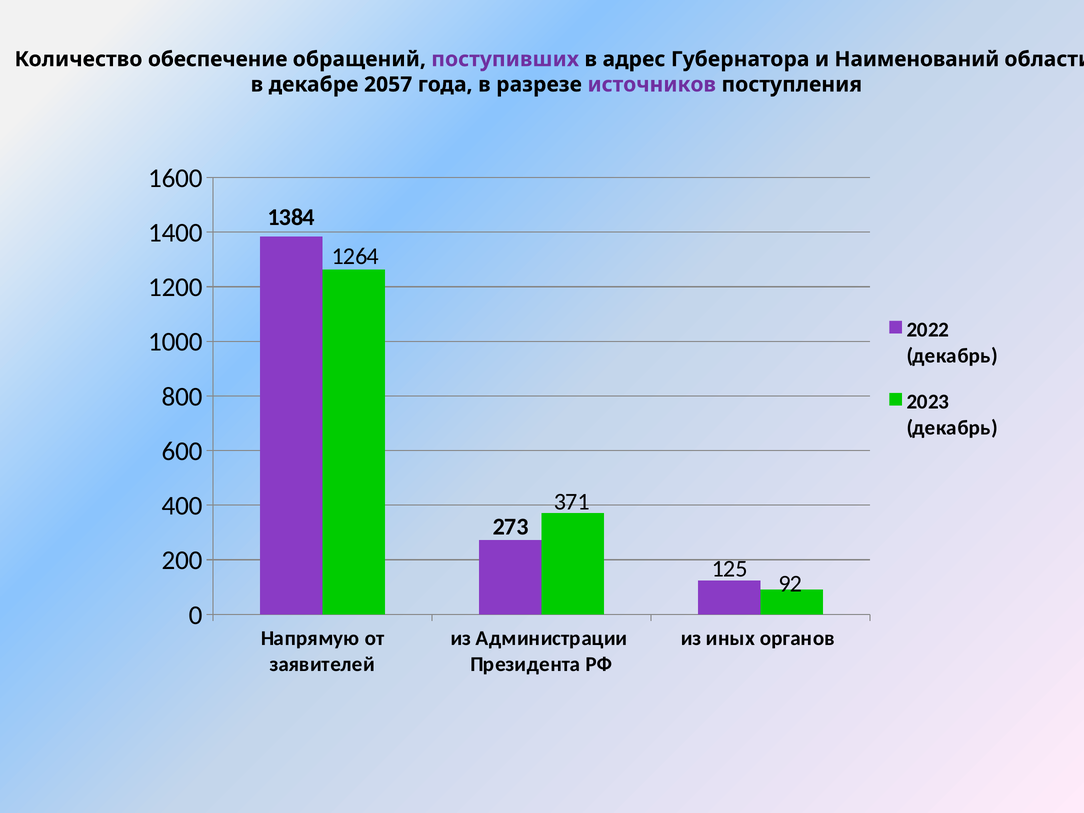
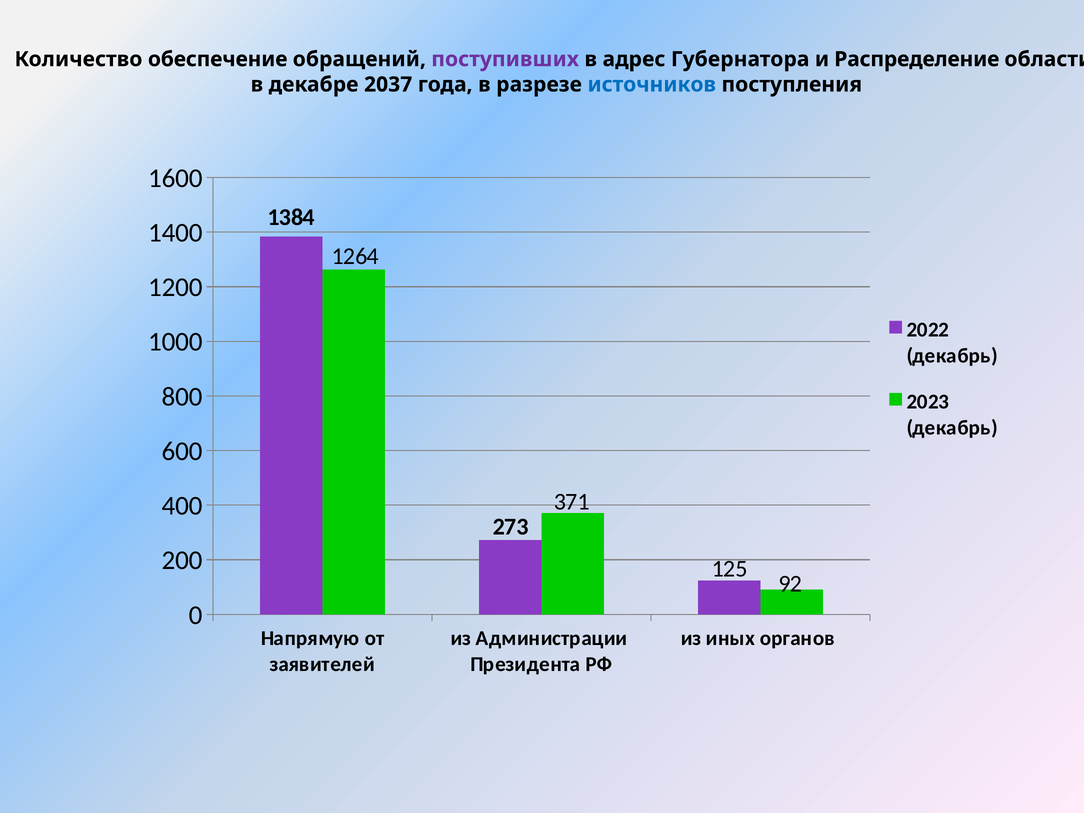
Наименований: Наименований -> Распределение (917, 59)
2057: 2057 -> 2037 (388, 85)
источников colour: purple -> blue (652, 85)
